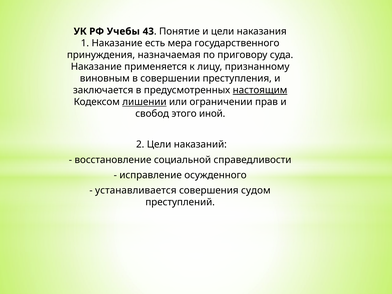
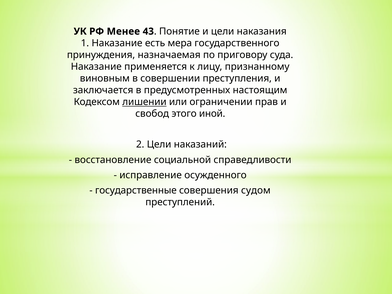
Учебы: Учебы -> Менее (123, 31)
настоящим underline: present -> none (260, 90)
устанавливается: устанавливается -> государственные (136, 190)
